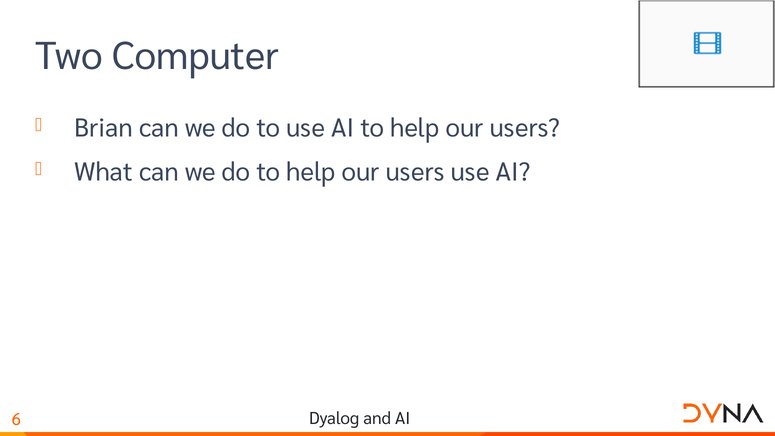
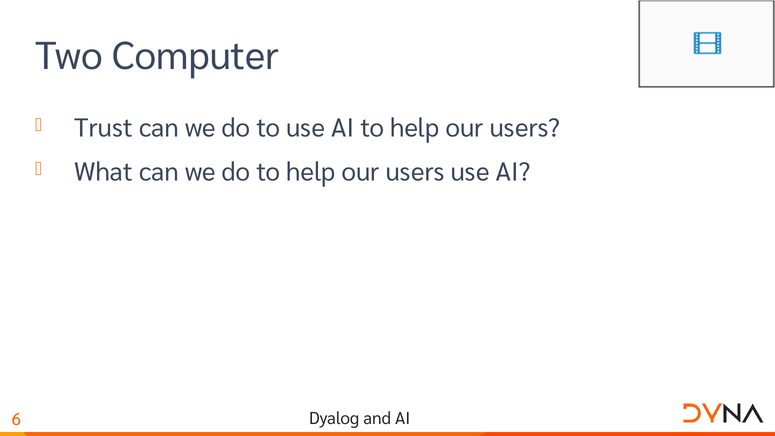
Brian: Brian -> Trust (103, 128)
